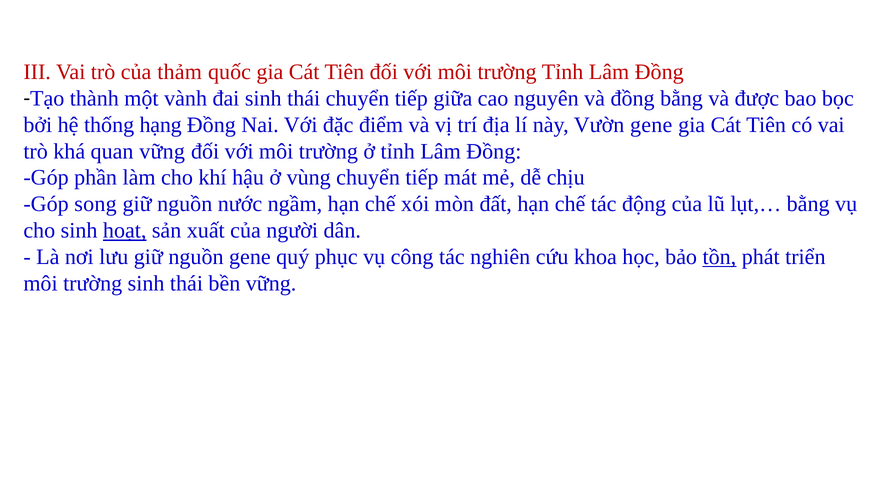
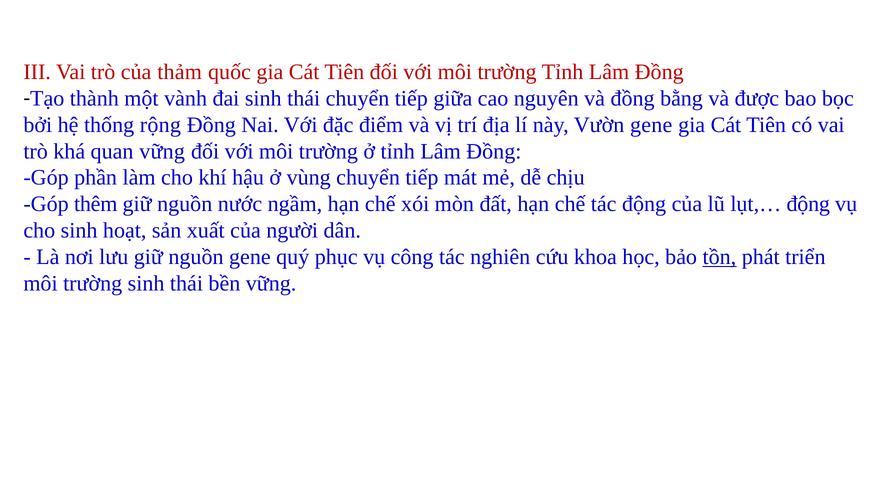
hạng: hạng -> rộng (160, 125)
song: song -> thêm (96, 204)
lụt,… bằng: bằng -> động (808, 204)
hoạt underline: present -> none (125, 231)
